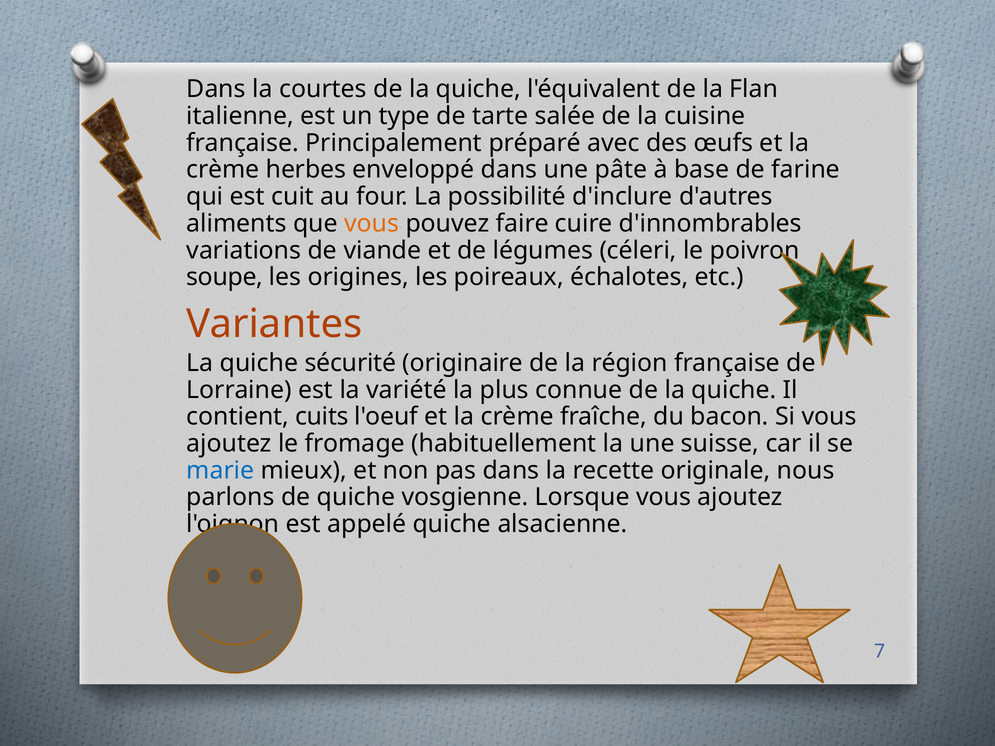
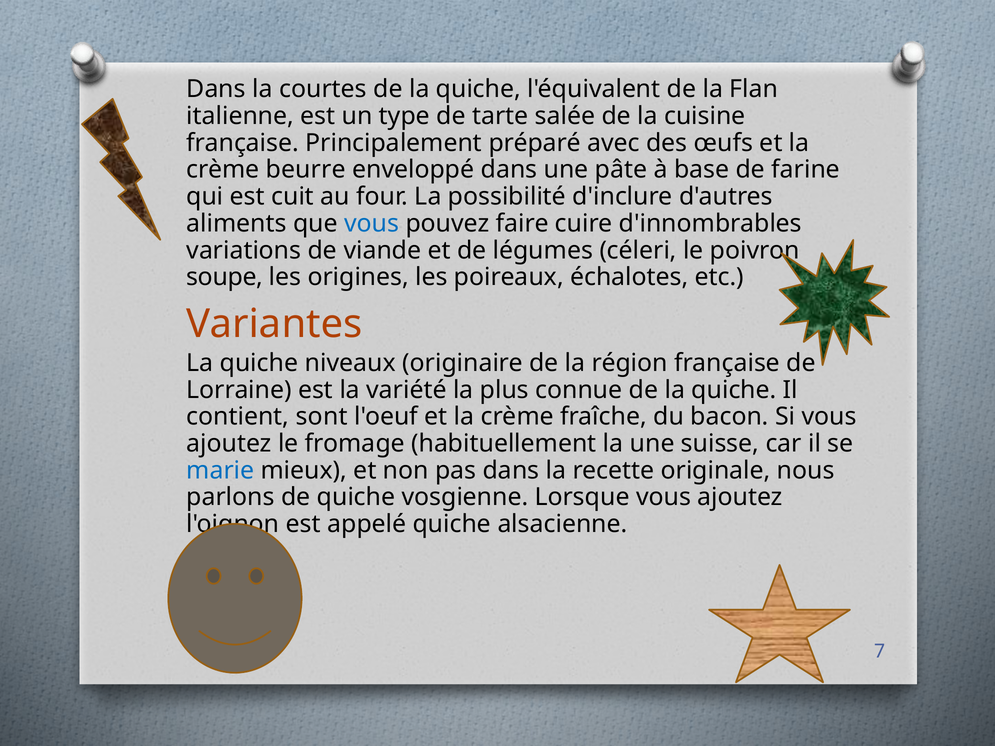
herbes: herbes -> beurre (306, 170)
vous colour: orange -> blue (372, 224)
sécurité: sécurité -> niveaux (350, 363)
cuits: cuits -> sont (322, 417)
